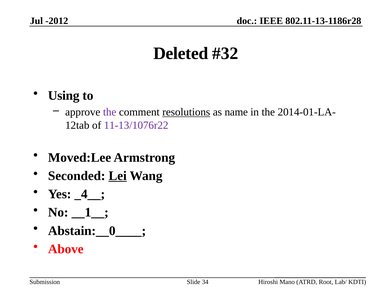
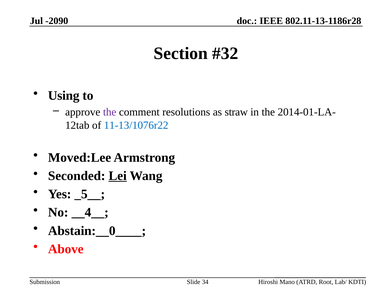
-2012: -2012 -> -2090 (57, 21)
Deleted: Deleted -> Section (181, 53)
resolutions underline: present -> none (186, 112)
name: name -> straw (236, 112)
11-13/1076r22 colour: purple -> blue (136, 125)
_4__: _4__ -> _5__ (90, 194)
__1__: __1__ -> __4__ (90, 212)
